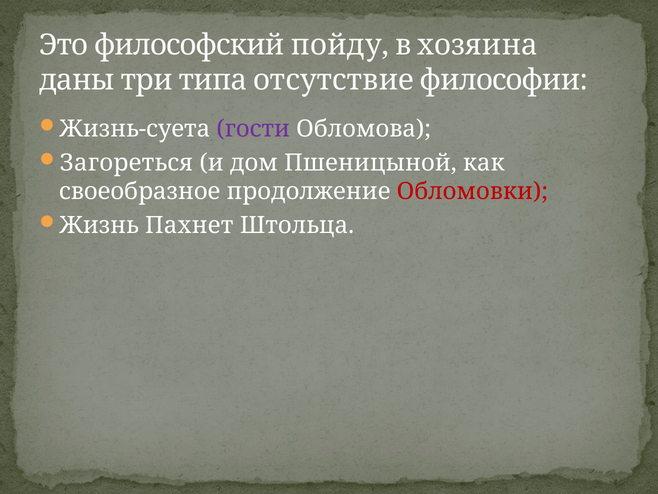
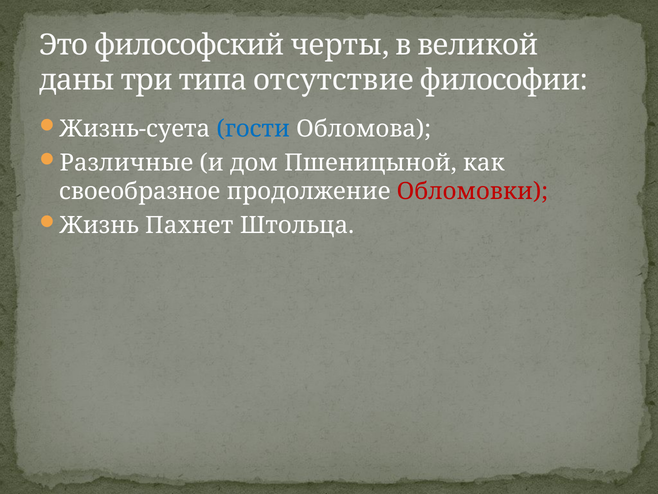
пойду: пойду -> черты (340, 45)
хозяина: хозяина -> великой (478, 45)
гости colour: purple -> blue (253, 129)
Загореться: Загореться -> Различные (126, 163)
